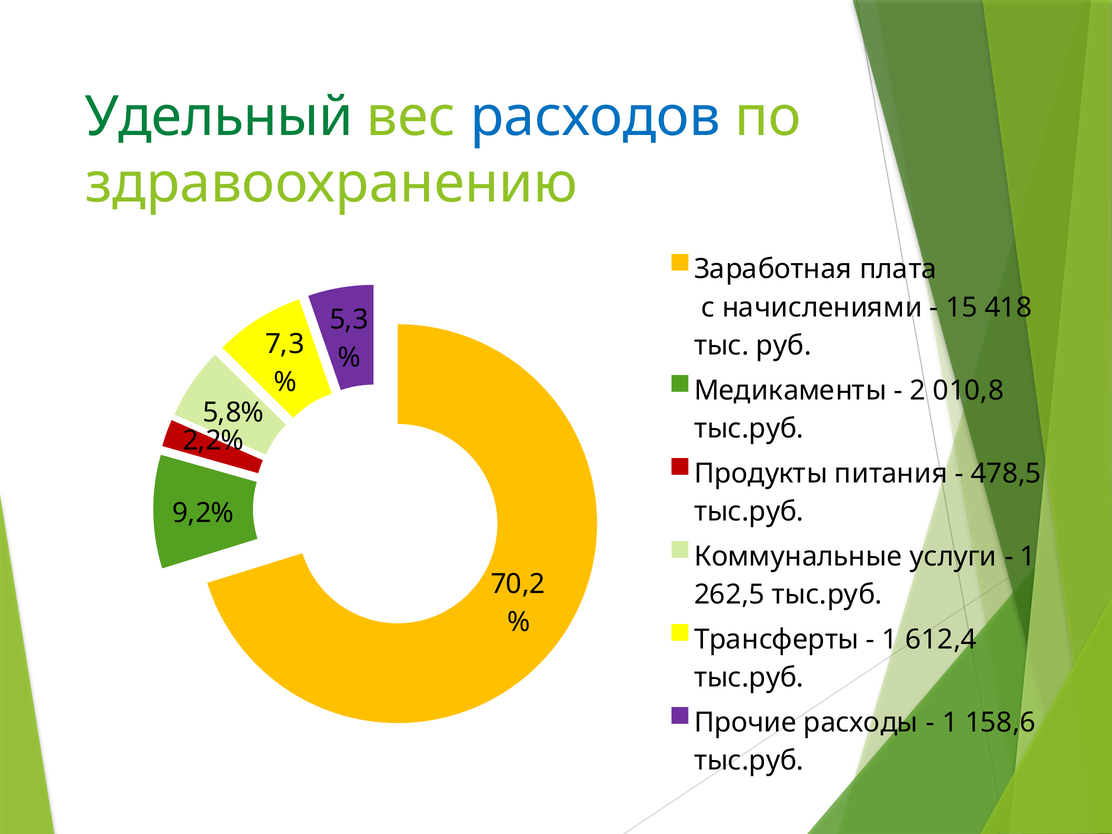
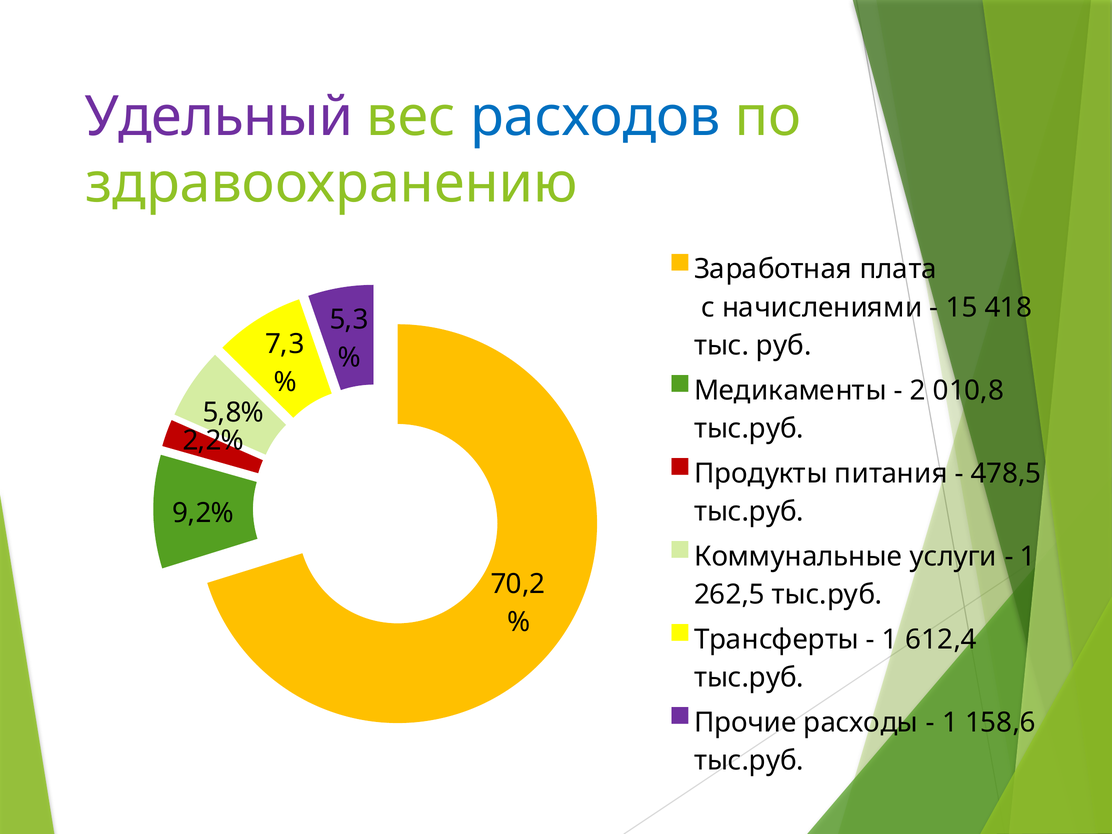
Удельный colour: green -> purple (219, 117)
